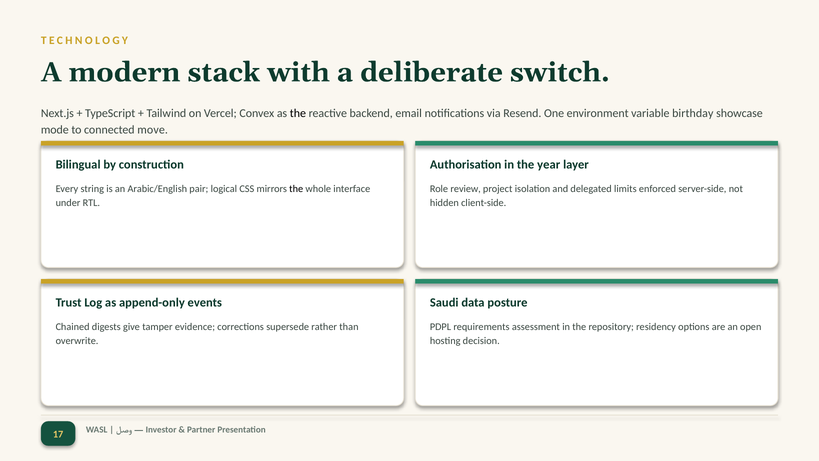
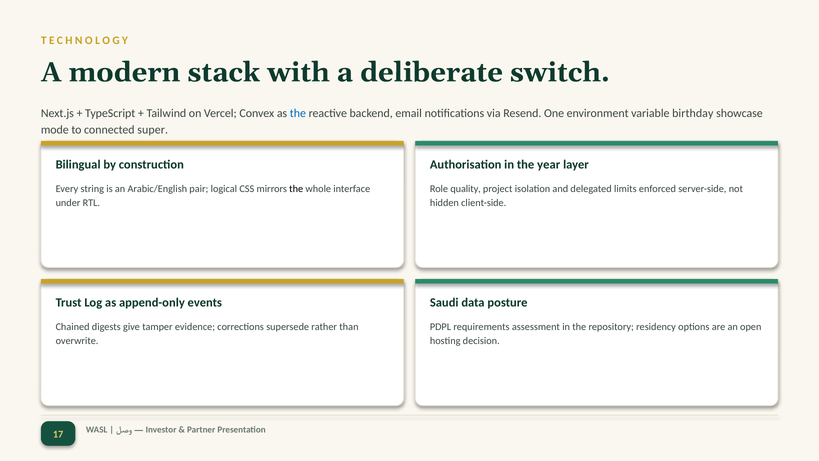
the colour: black -> blue (298, 113)
move: move -> super (153, 130)
review: review -> quality (466, 189)
